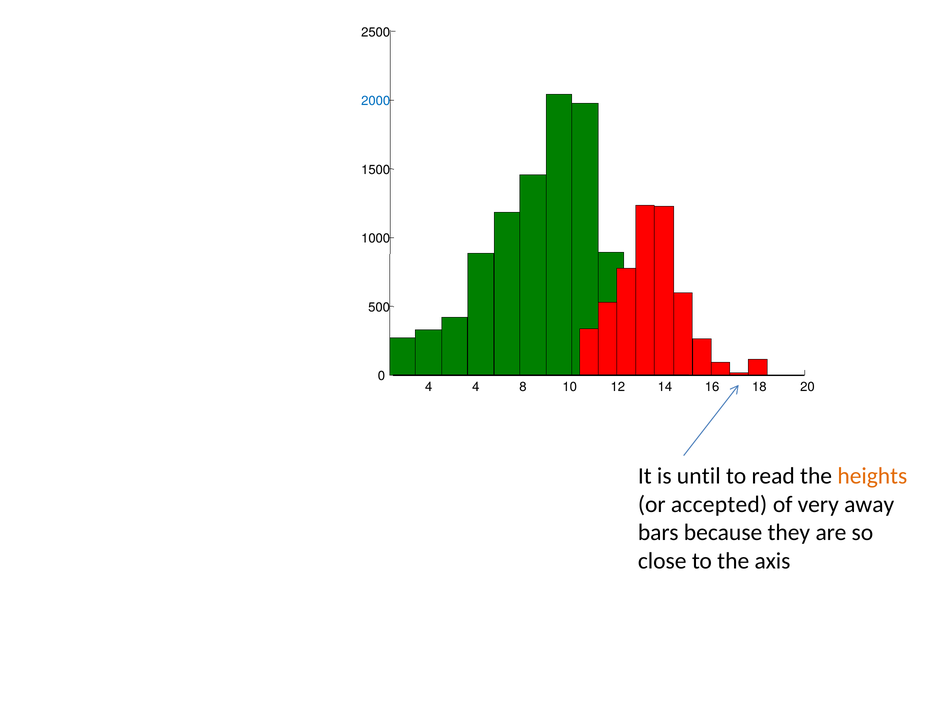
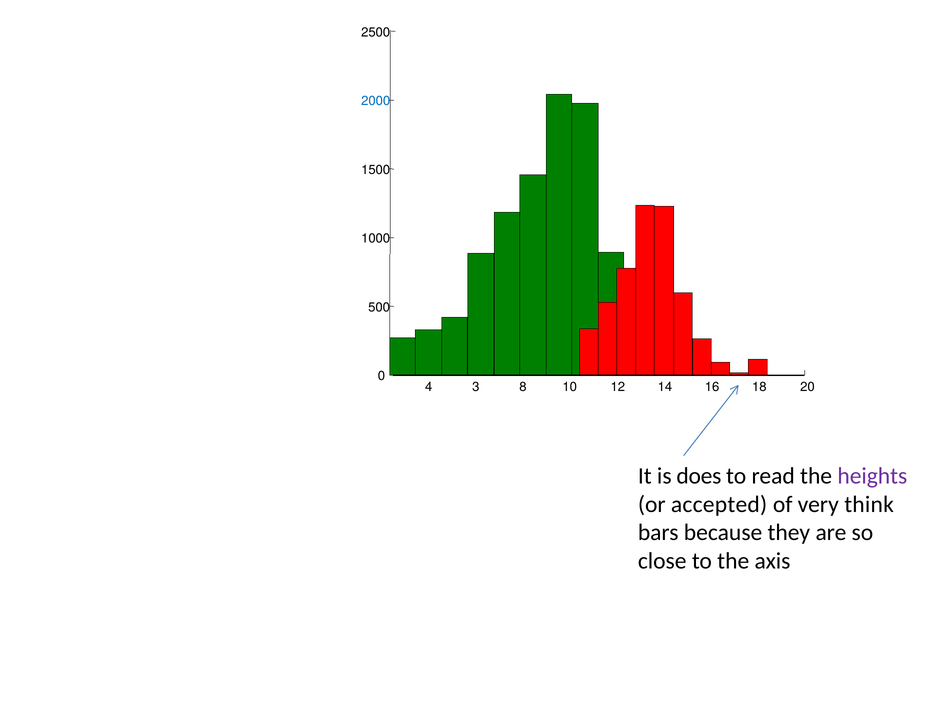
4 4: 4 -> 3 (476, 387)
until: until -> does (699, 476)
heights colour: orange -> purple (872, 476)
away: away -> think (869, 504)
